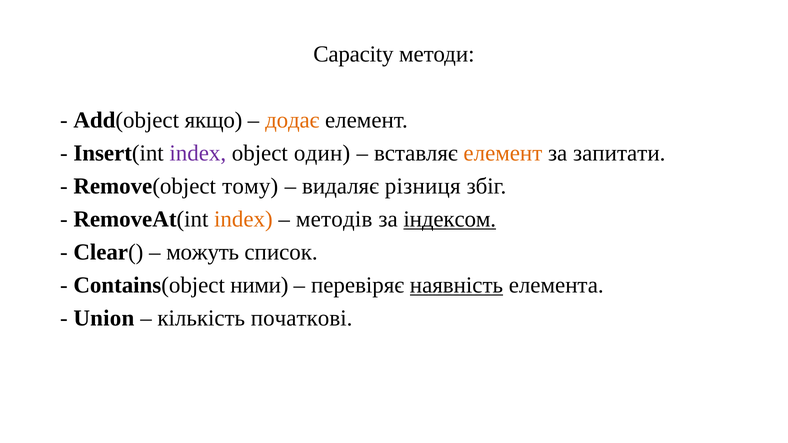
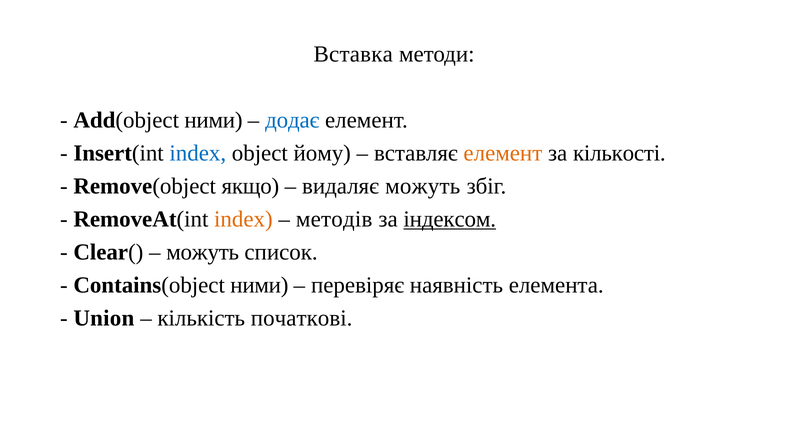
Capacity: Capacity -> Вставка (353, 54)
Add(object якщо: якщо -> ними (214, 120)
додає colour: orange -> blue (292, 120)
index colour: purple -> blue (198, 153)
один: один -> йому (322, 153)
запитати: запитати -> кількості (619, 153)
тому: тому -> якщо (250, 186)
видаляє різниця: різниця -> можуть (423, 186)
наявність underline: present -> none (456, 285)
